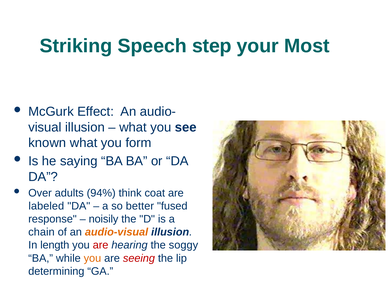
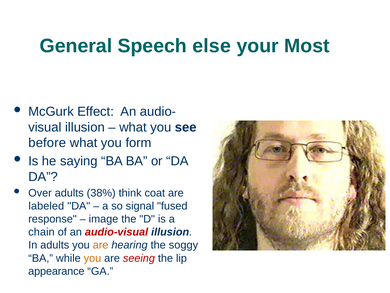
Striking: Striking -> General (76, 46)
step: step -> else (212, 46)
known: known -> before (47, 143)
94%: 94% -> 38% (101, 193)
better: better -> signal (140, 206)
noisily: noisily -> image (103, 219)
audio-visual colour: orange -> red (117, 232)
In length: length -> adults (55, 245)
are colour: red -> orange (101, 245)
determining: determining -> appearance (56, 271)
